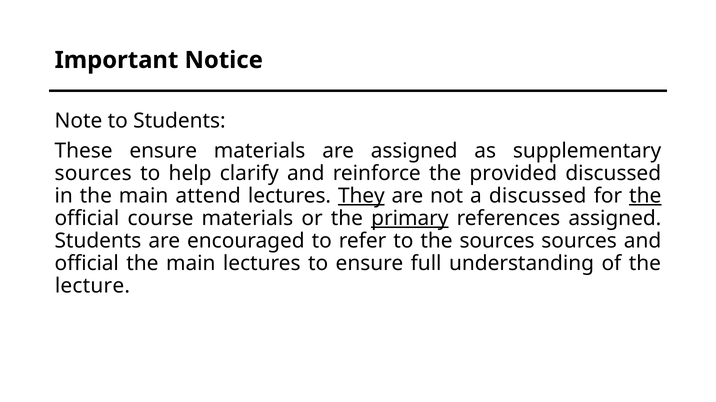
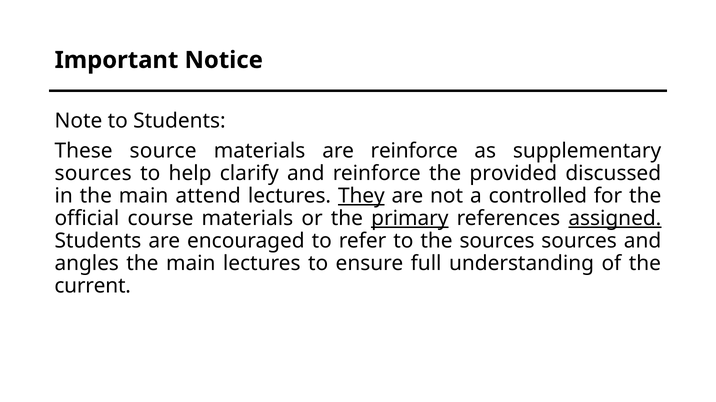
These ensure: ensure -> source (163, 151)
are assigned: assigned -> reinforce (414, 151)
a discussed: discussed -> controlled (538, 196)
the underline: present -> none (645, 196)
assigned underline: none -> present (615, 219)
official: official -> angles (87, 264)
lecture: lecture -> current (93, 286)
